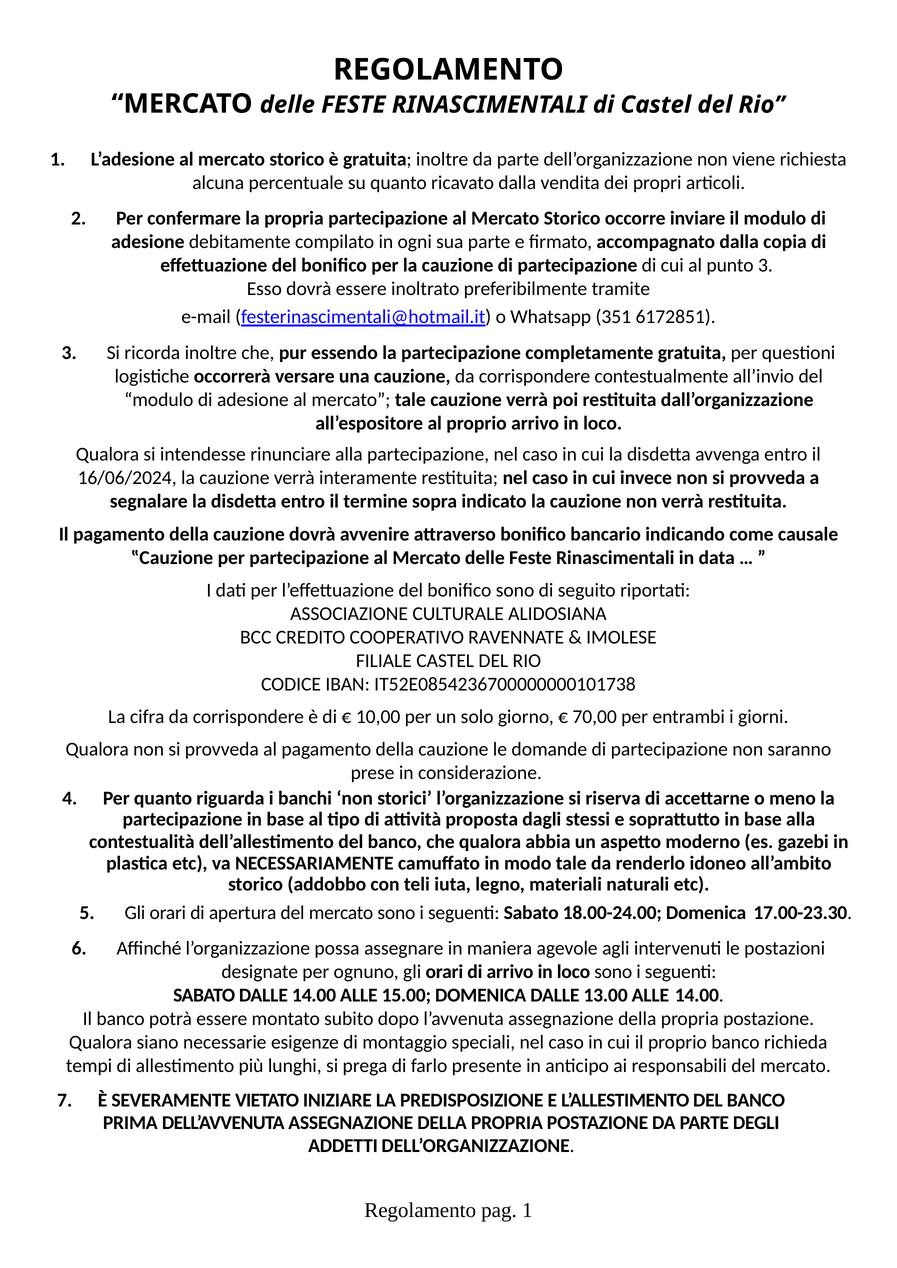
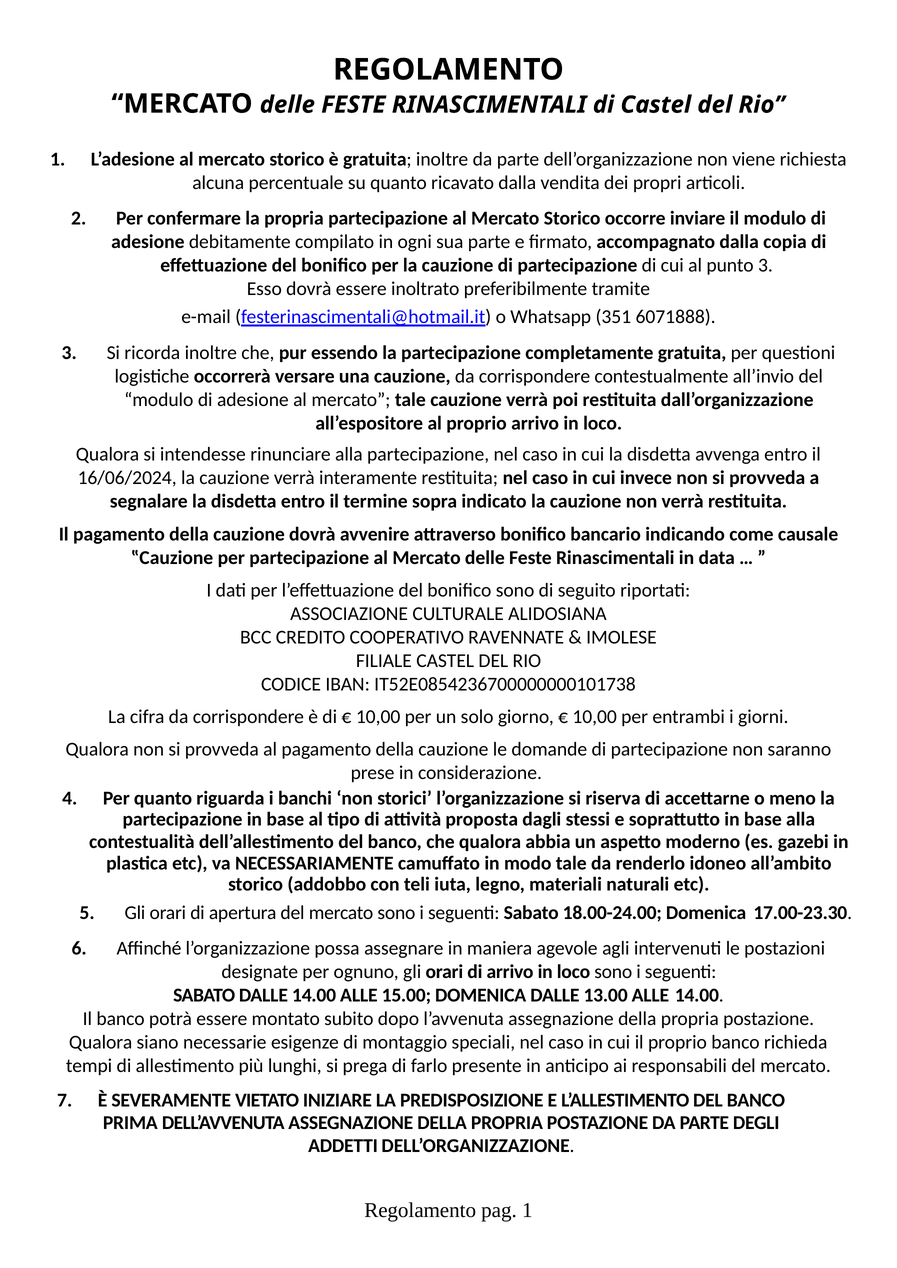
6172851: 6172851 -> 6071888 (676, 317)
70,00: 70,00 -> 10,00 (595, 717)
